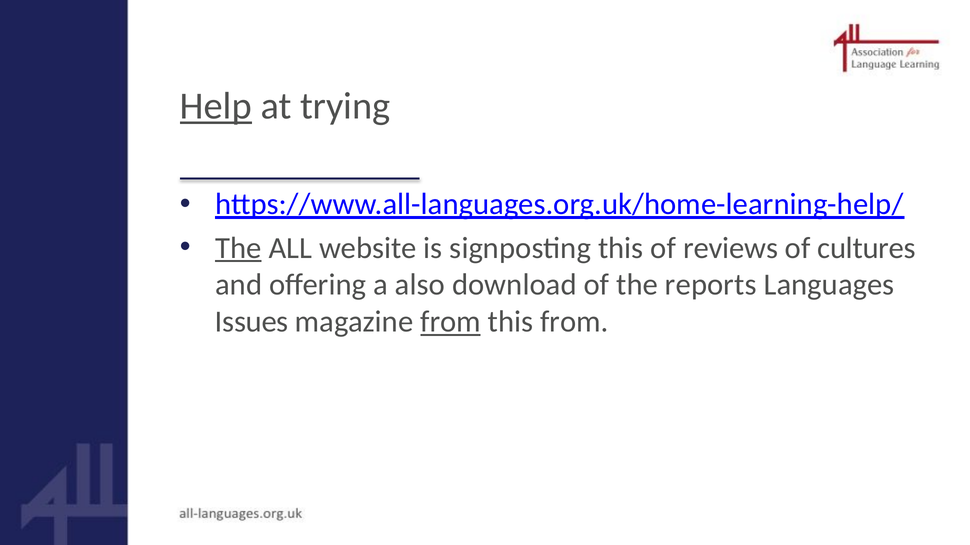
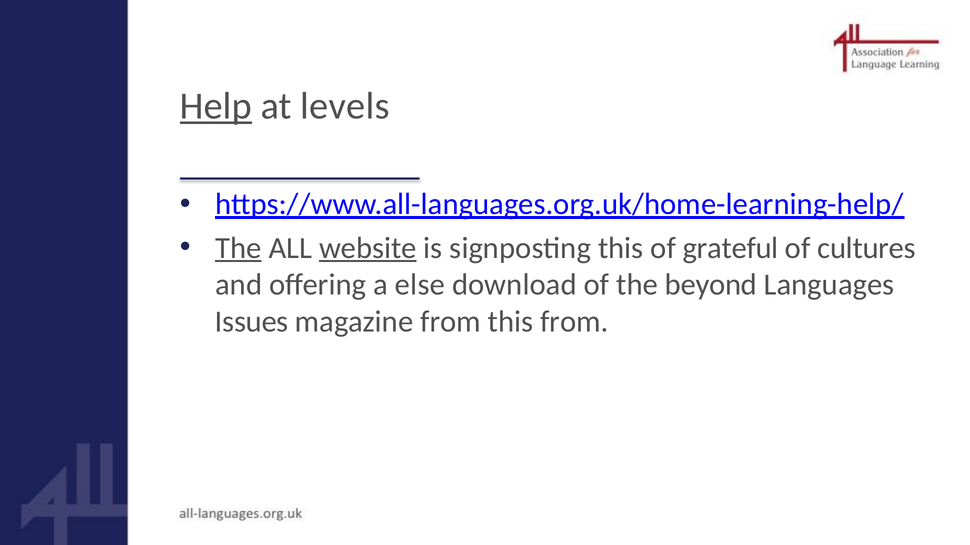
trying: trying -> levels (345, 106)
website underline: none -> present (368, 248)
reviews: reviews -> grateful (731, 248)
also: also -> else (420, 285)
reports: reports -> beyond (711, 285)
from underline: present -> none (451, 322)
